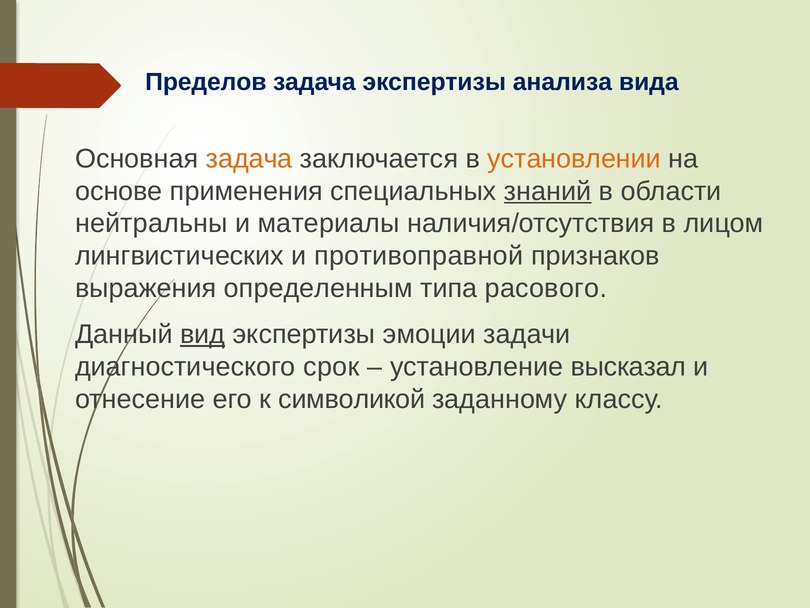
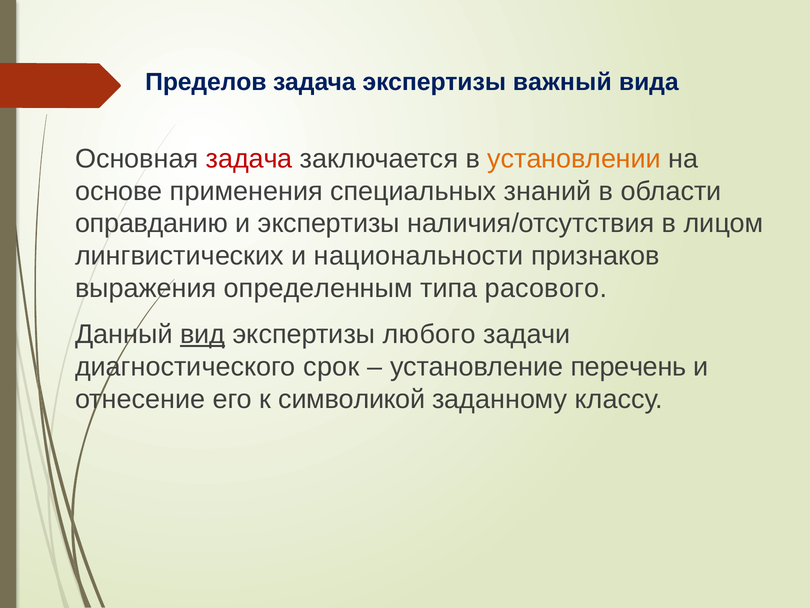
анализа: анализа -> важный (562, 82)
задача colour: orange -> red (249, 159)
знаний underline: present -> none (548, 191)
нейтральны: нейтральны -> оправданию (152, 223)
и материалы: материалы -> экспертизы (329, 223)
противоправной: противоправной -> национальности (419, 256)
эмоции: эмоции -> любого (429, 334)
высказал: высказал -> перечень (628, 366)
